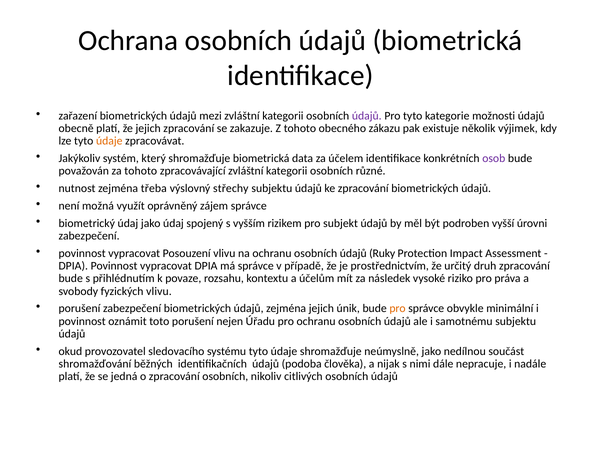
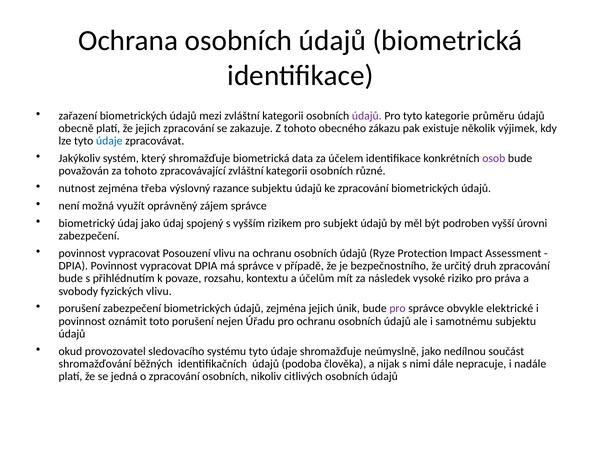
možnosti: možnosti -> průměru (494, 116)
údaje colour: orange -> blue (109, 141)
střechy: střechy -> razance (231, 189)
Ruky: Ruky -> Ryze (382, 254)
prostřednictvím: prostřednictvím -> bezpečnostního (390, 266)
pro colour: orange -> purple (398, 309)
minimální: minimální -> elektrické (510, 309)
